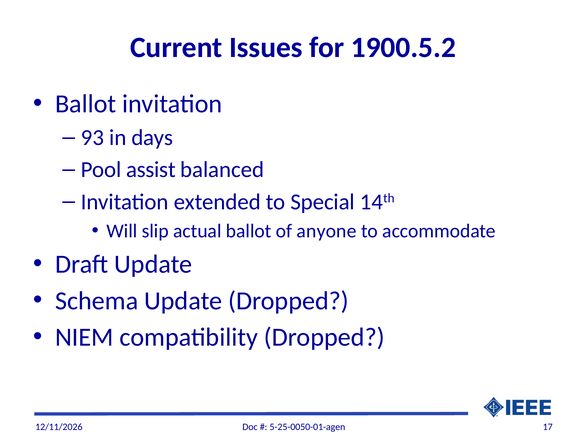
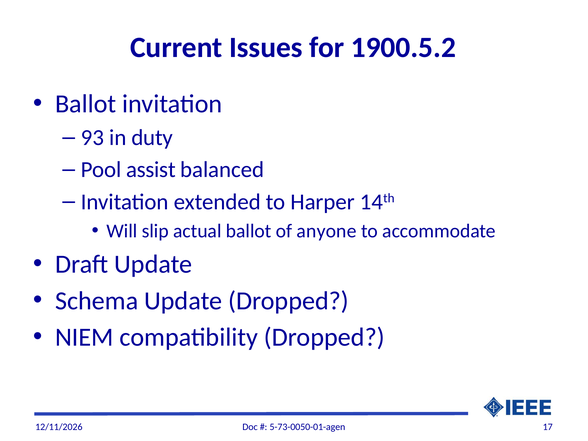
days: days -> duty (152, 138)
Special: Special -> Harper (323, 202)
5-25-0050-01-agen: 5-25-0050-01-agen -> 5-73-0050-01-agen (307, 427)
